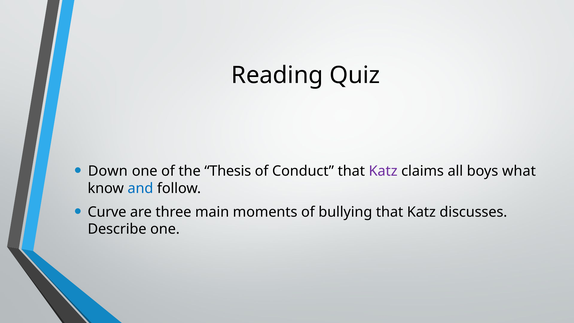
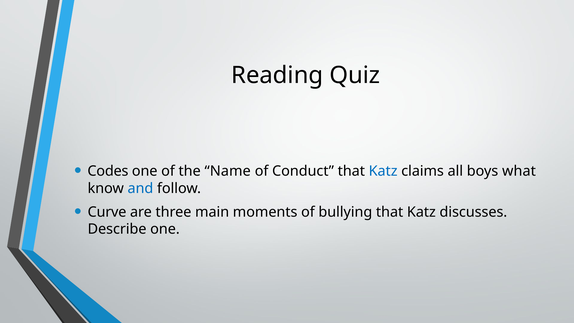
Down: Down -> Codes (108, 171)
Thesis: Thesis -> Name (228, 171)
Katz colour: purple -> blue (383, 171)
